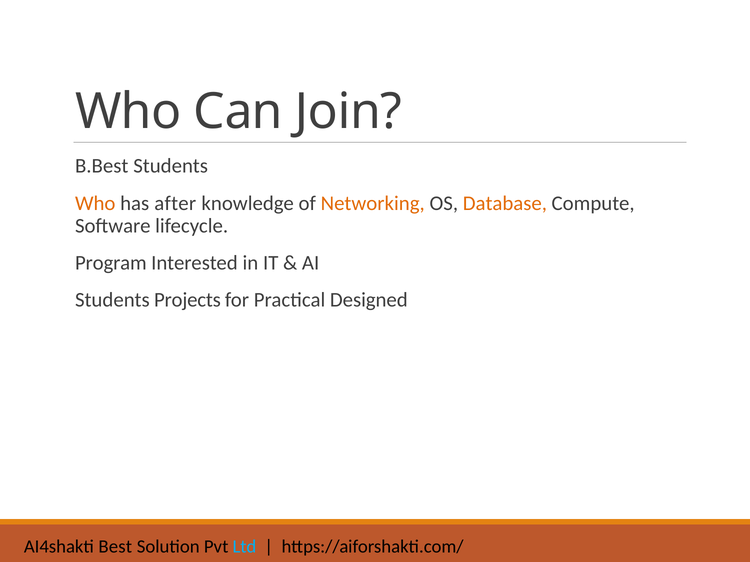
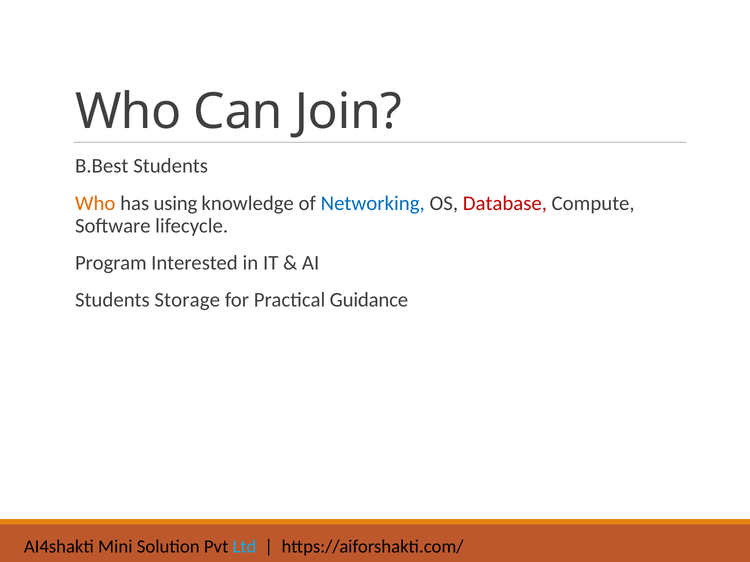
after: after -> using (175, 203)
Networking colour: orange -> blue (373, 203)
Database colour: orange -> red (505, 203)
Projects: Projects -> Storage (187, 300)
Designed: Designed -> Guidance (369, 300)
Best: Best -> Mini (115, 547)
